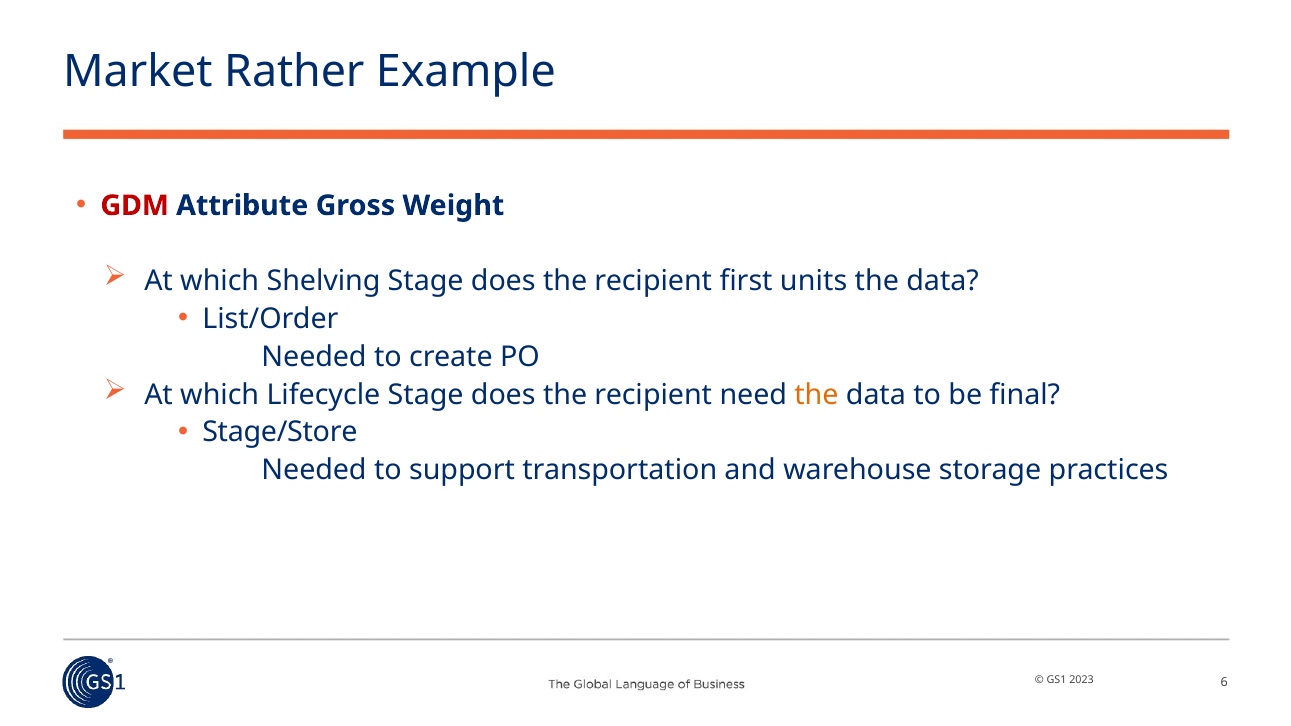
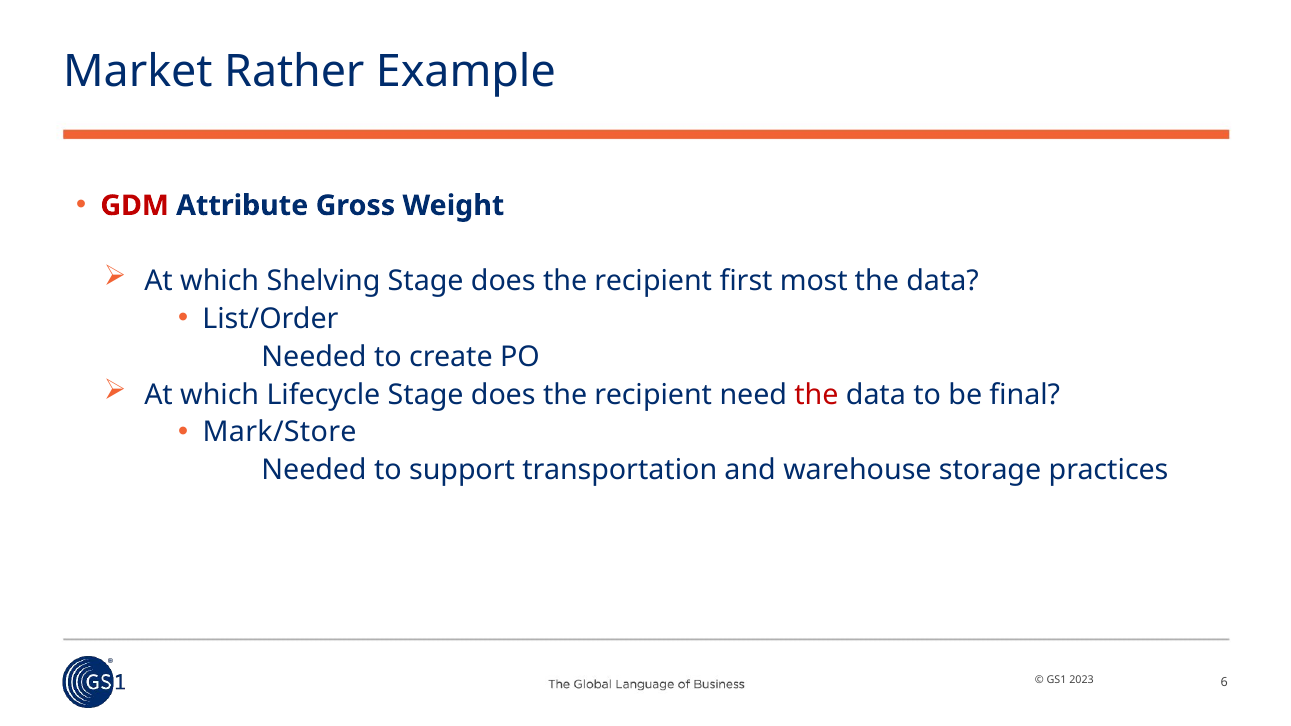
units: units -> most (814, 281)
the colour: orange -> red (816, 395)
Stage/Store: Stage/Store -> Mark/Store (280, 432)
